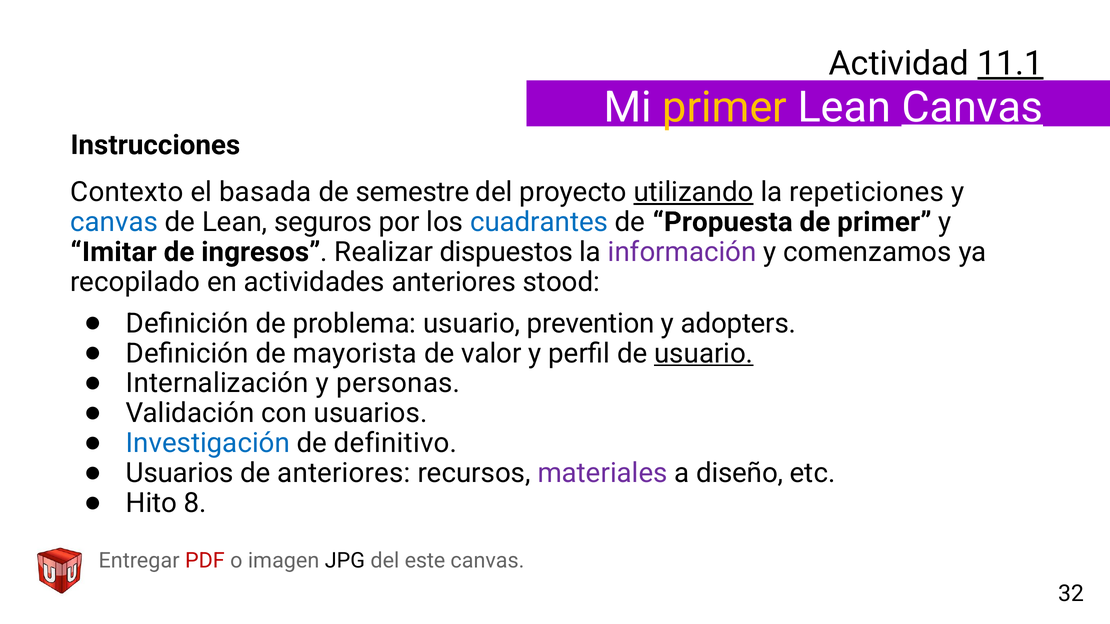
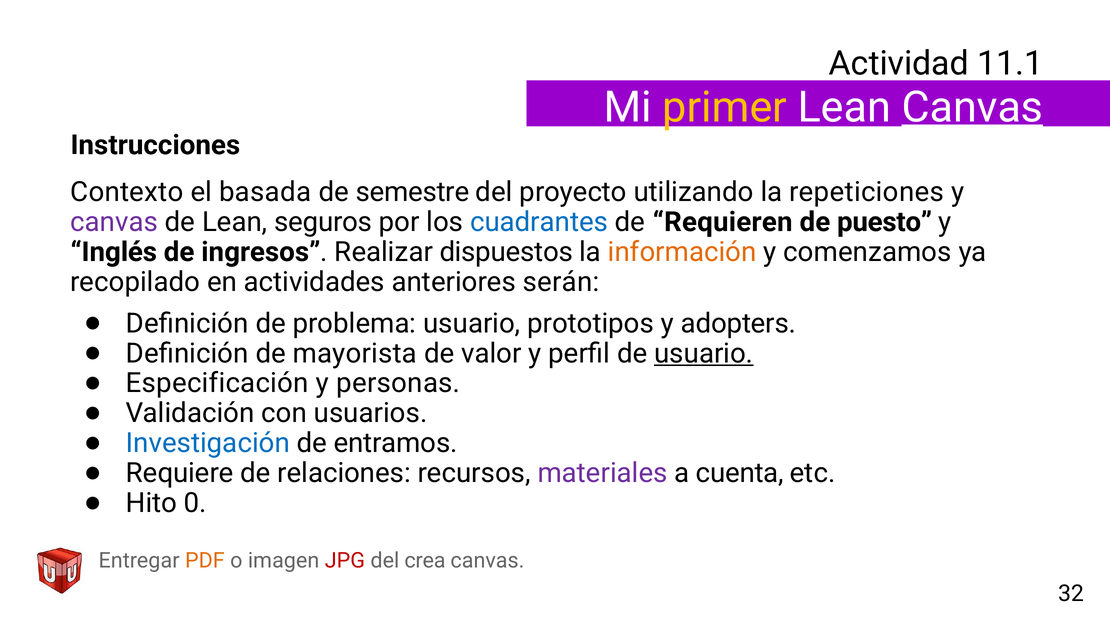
11.1 underline: present -> none (1010, 64)
utilizando underline: present -> none (694, 192)
canvas colour: blue -> purple (114, 222)
Propuesta: Propuesta -> Requieren (723, 222)
de primer: primer -> puesto (885, 222)
Imitar: Imitar -> Inglés (114, 252)
información colour: purple -> orange (682, 252)
stood: stood -> serán (561, 282)
prevention: prevention -> prototipos (591, 324)
Internalización: Internalización -> Especificación (217, 384)
definitivo: definitivo -> entramos (396, 444)
Usuarios: Usuarios -> Requiere (180, 474)
de anteriores: anteriores -> relaciones (344, 474)
diseño: diseño -> cuenta (740, 474)
8: 8 -> 0 (195, 503)
PDF colour: red -> orange (205, 561)
JPG colour: black -> red (345, 561)
este: este -> crea (425, 561)
